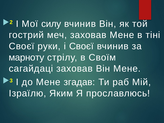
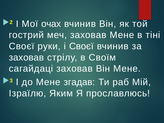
силу: силу -> очах (51, 24)
марноту: марноту -> заховав (26, 57)
